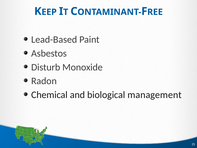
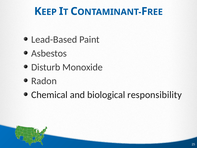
management: management -> responsibility (155, 95)
